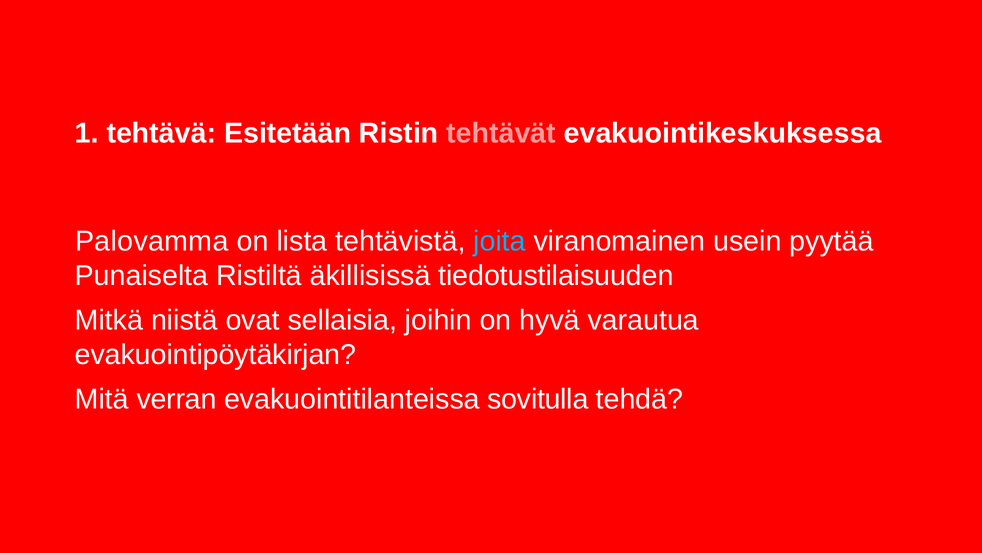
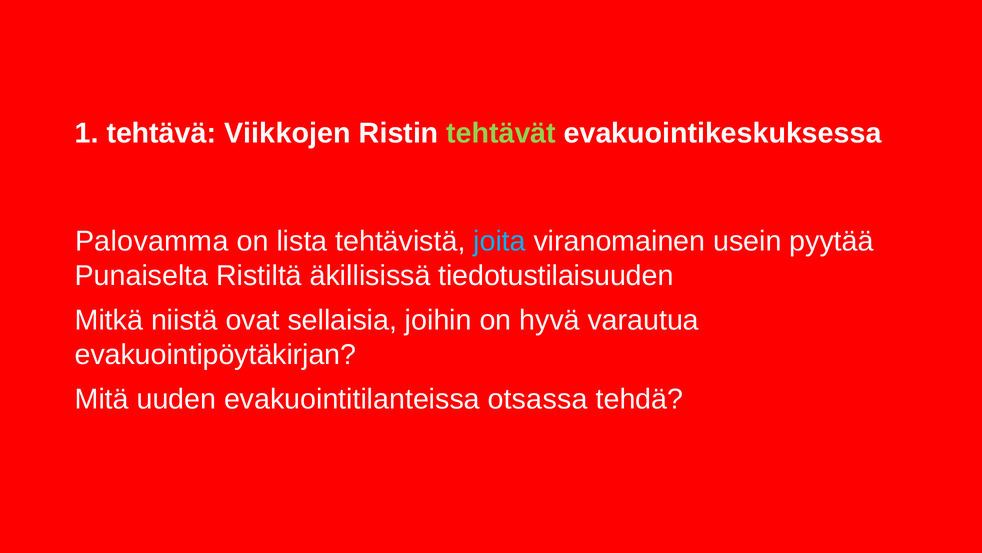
Esitetään: Esitetään -> Viikkojen (287, 133)
tehtävät colour: pink -> light green (501, 133)
verran: verran -> uuden (176, 399)
sovitulla: sovitulla -> otsassa (538, 399)
